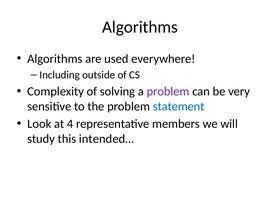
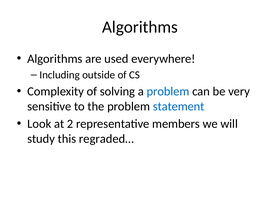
problem colour: purple -> blue (168, 91)
4: 4 -> 2 (70, 124)
intended…: intended… -> regraded… (106, 139)
